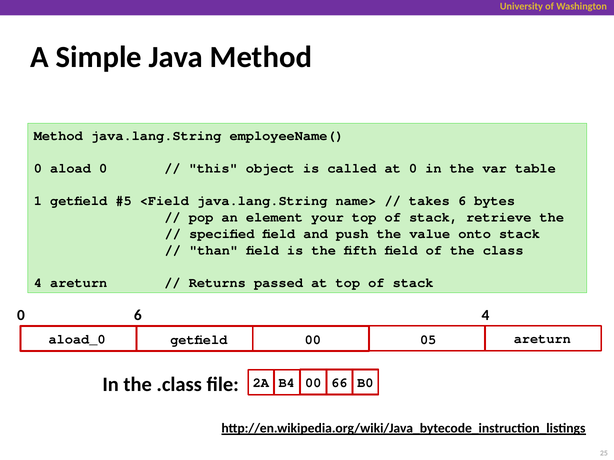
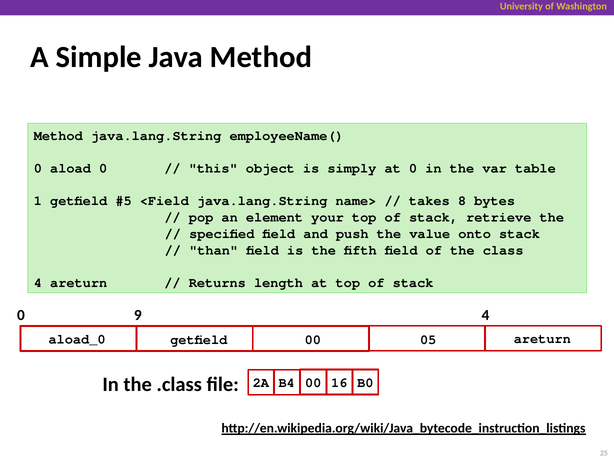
called: called -> simply (352, 168)
takes 6: 6 -> 8 (462, 201)
passed: passed -> length (279, 283)
0 6: 6 -> 9 (138, 315)
66: 66 -> 16 (339, 383)
